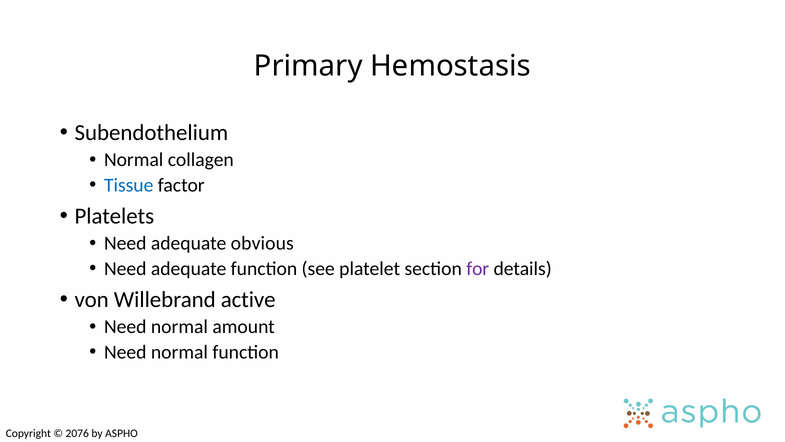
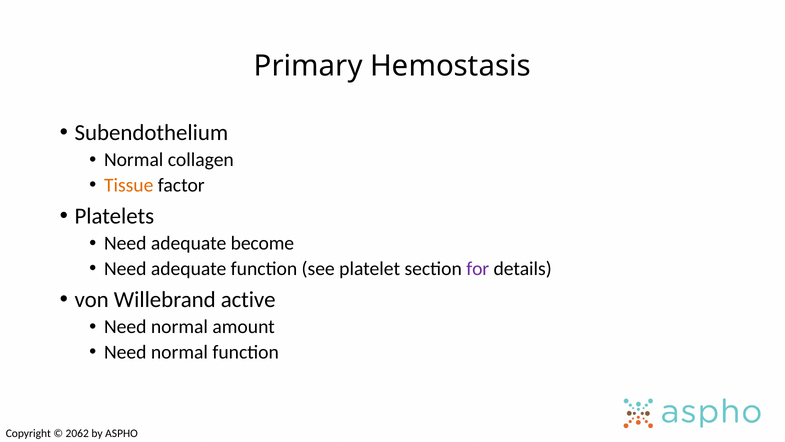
Tissue colour: blue -> orange (129, 185)
obvious: obvious -> become (262, 243)
2076: 2076 -> 2062 (77, 433)
